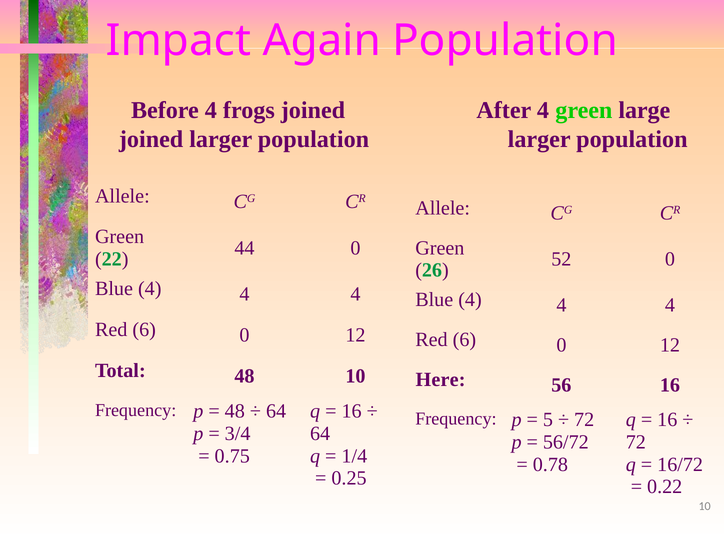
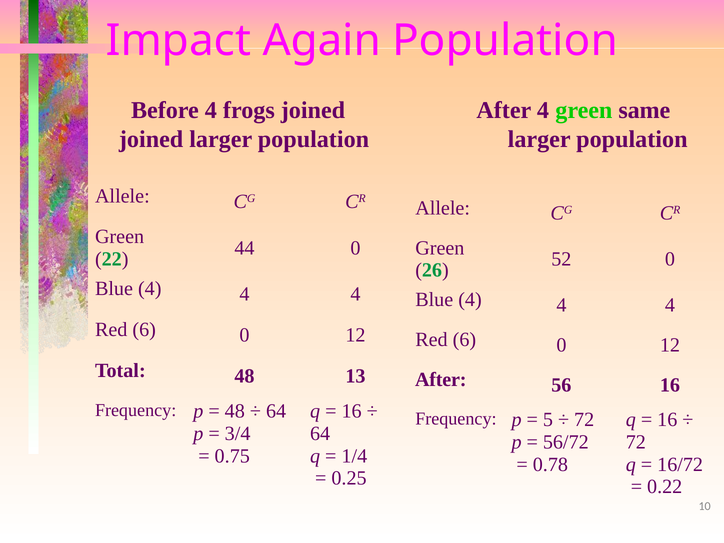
large: large -> same (644, 110)
48 10: 10 -> 13 (355, 376)
Here: Here -> After (441, 380)
